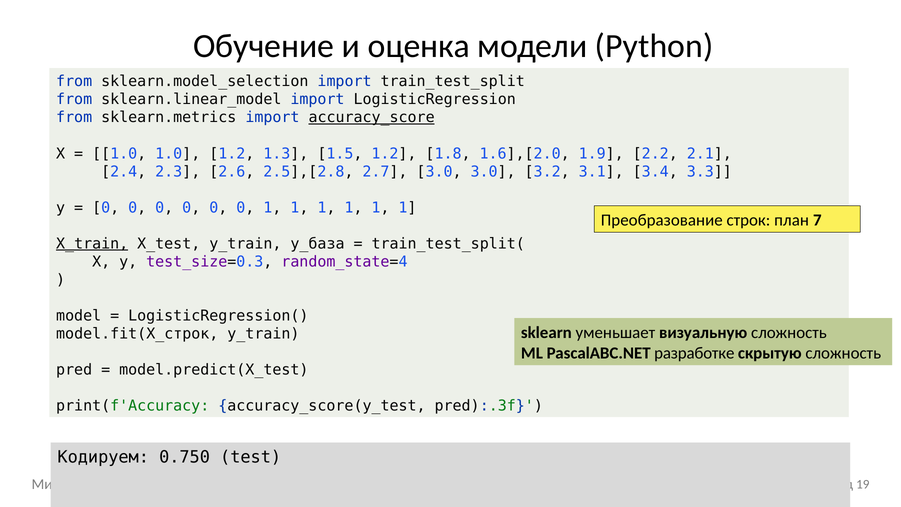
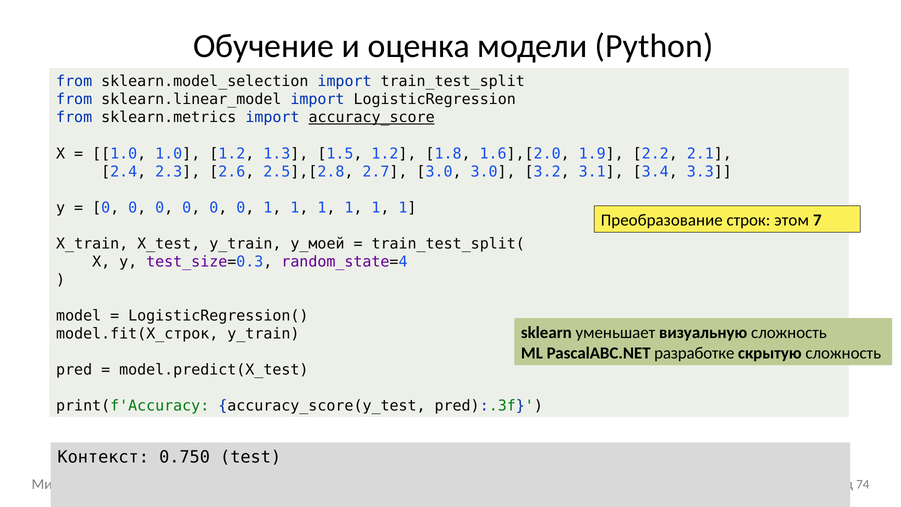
план: план -> этом (792, 220)
X_train underline: present -> none (92, 244)
y_база: y_база -> y_моей (317, 244)
Кодируем: Кодируем -> Контекст (103, 457)
19: 19 -> 74 (863, 484)
